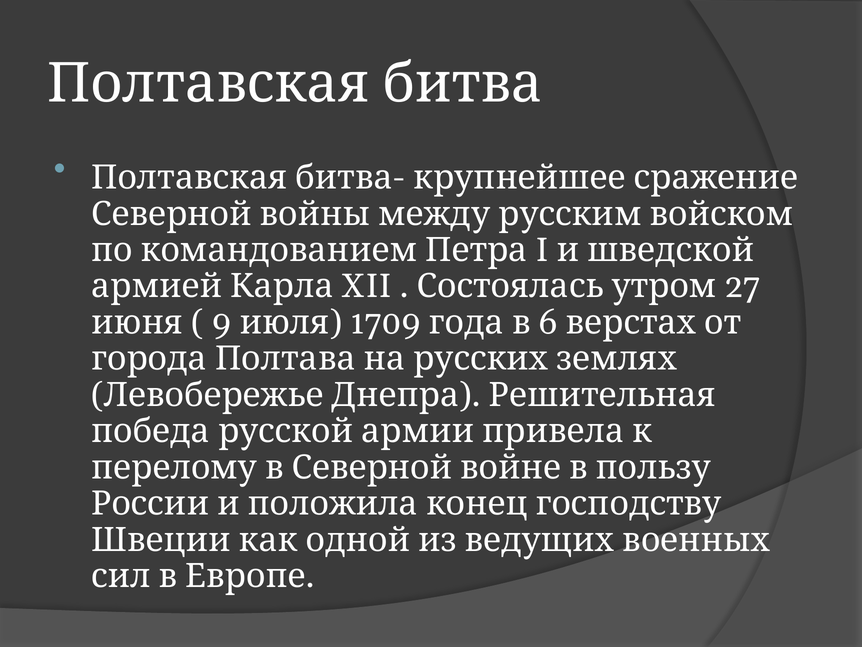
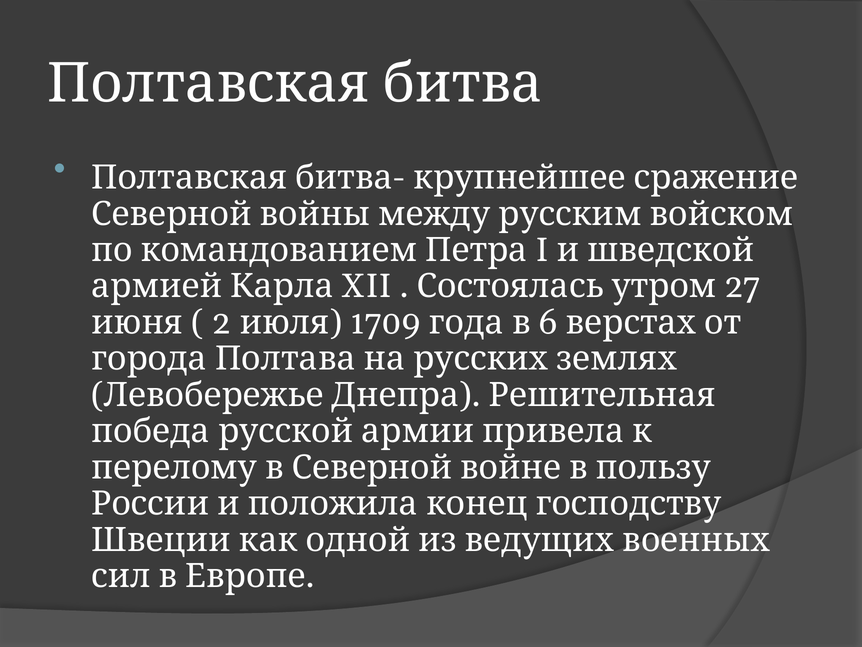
9: 9 -> 2 (221, 322)
